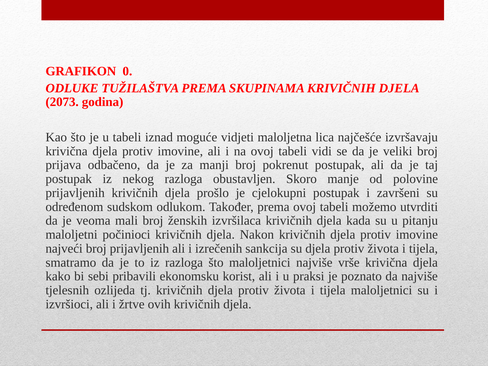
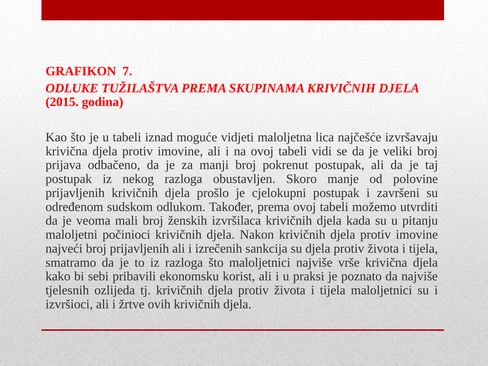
0: 0 -> 7 (127, 71)
2073: 2073 -> 2015 (62, 102)
